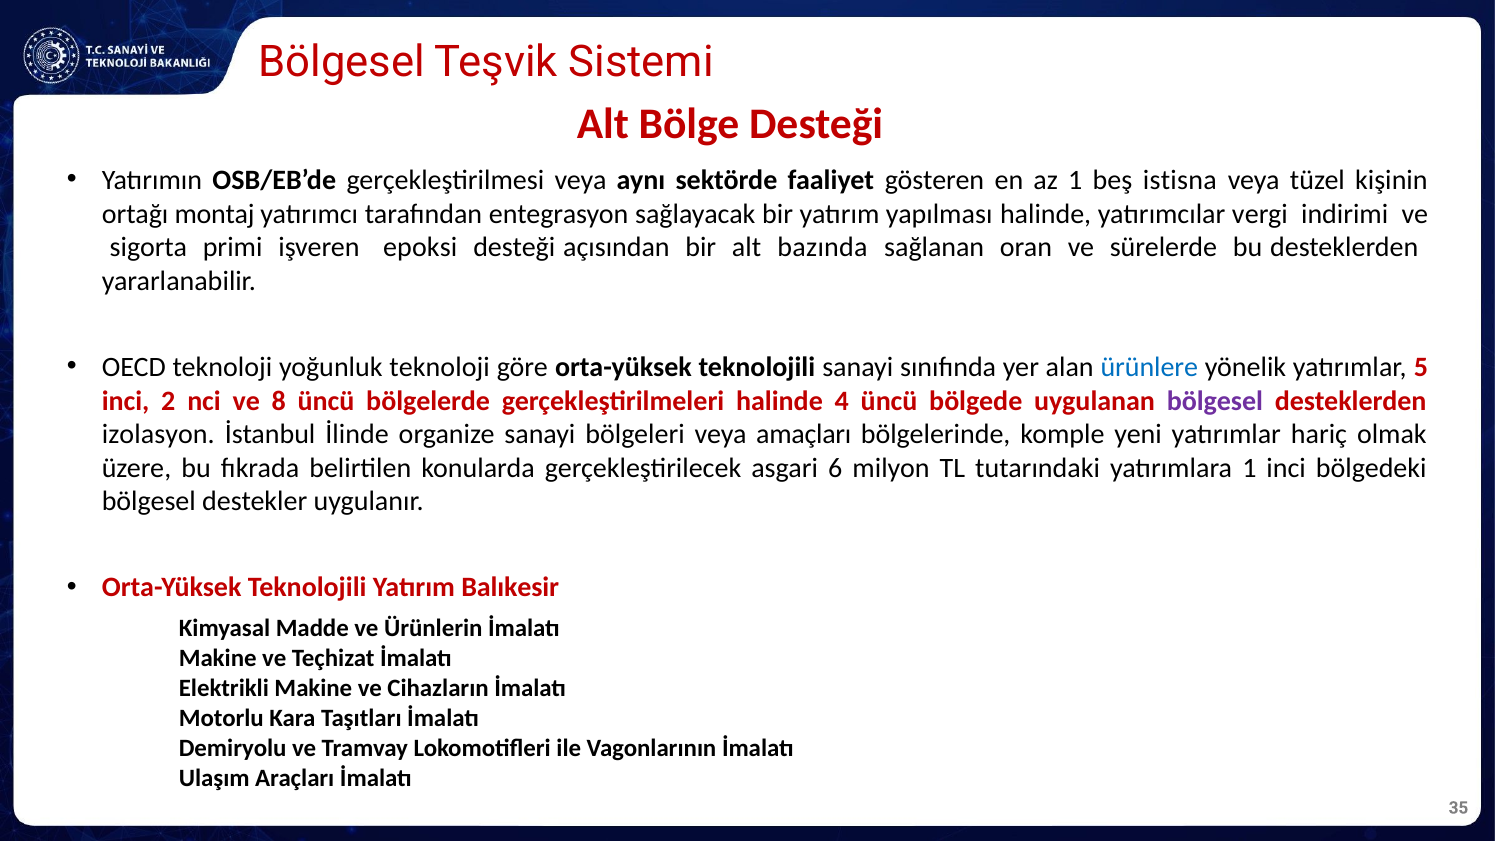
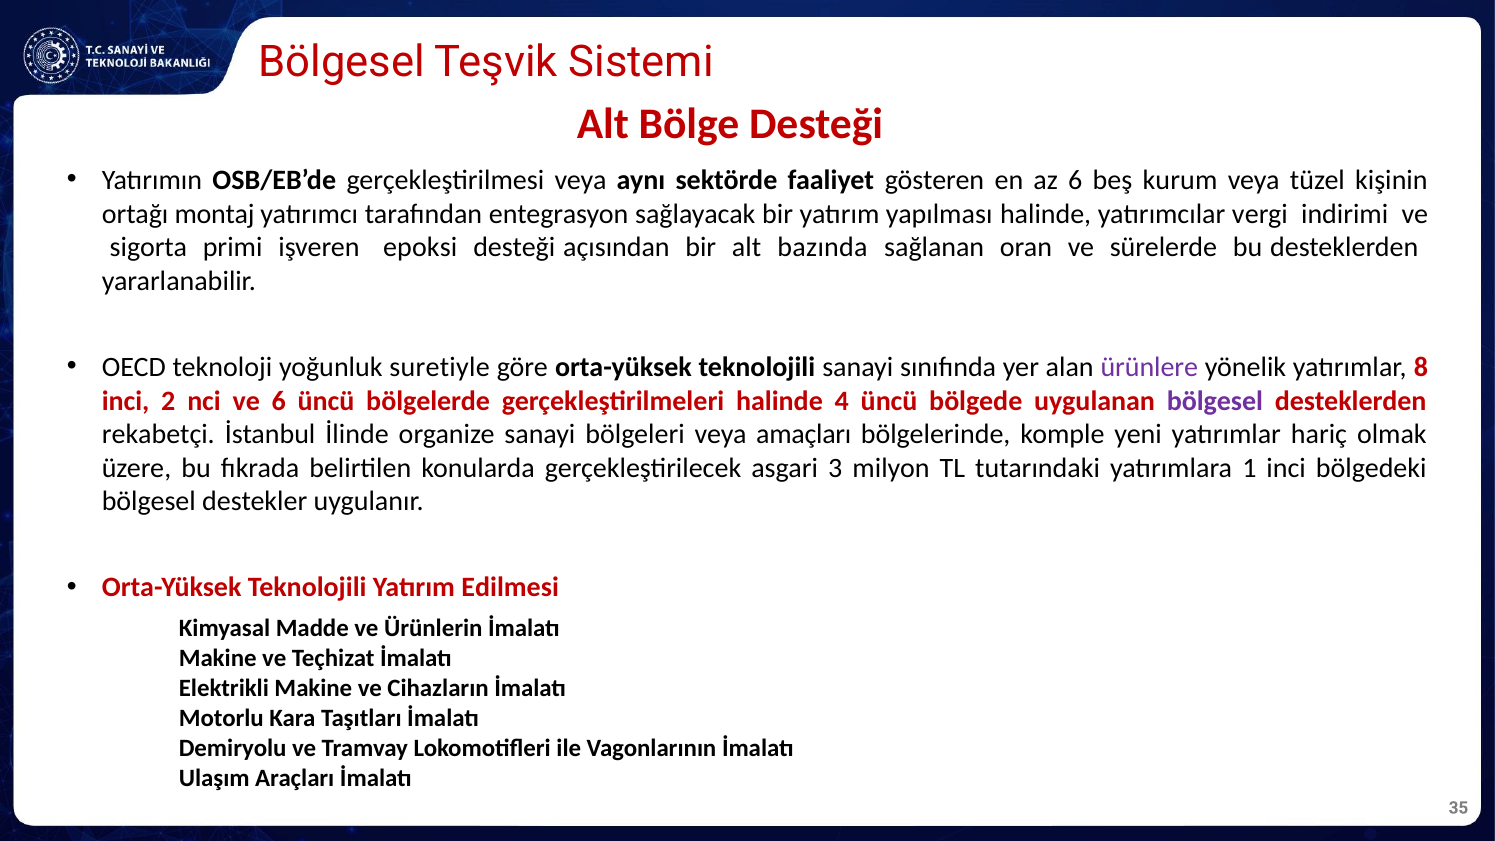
az 1: 1 -> 6 (1075, 180)
istisna: istisna -> kurum (1180, 180)
yoğunluk teknoloji: teknoloji -> suretiyle (440, 367)
ürünlere colour: blue -> purple (1149, 367)
5: 5 -> 8 (1421, 367)
ve 8: 8 -> 6 (279, 401)
izolasyon: izolasyon -> rekabetçi (158, 434)
6: 6 -> 3 (835, 468)
Balıkesir: Balıkesir -> Edilmesi (510, 588)
